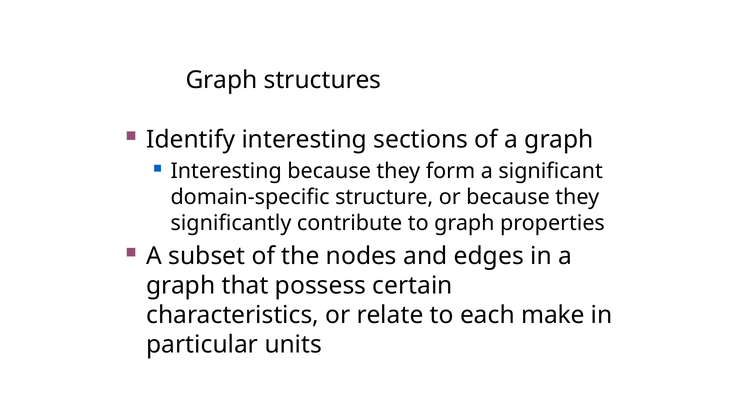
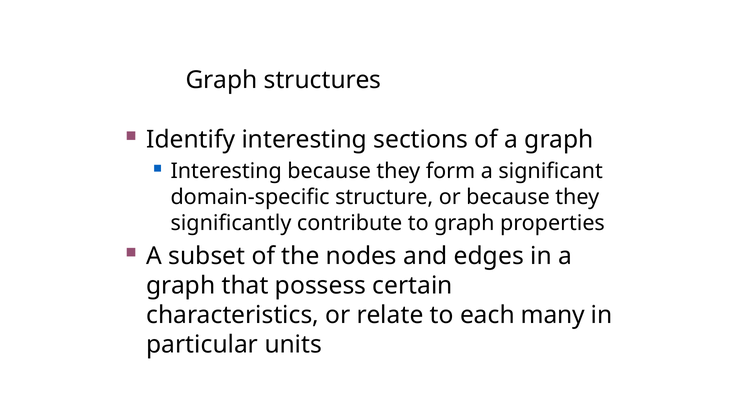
make: make -> many (553, 315)
